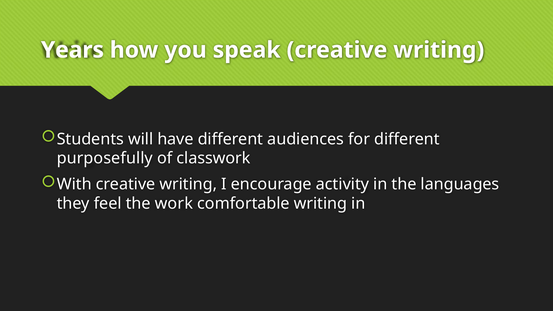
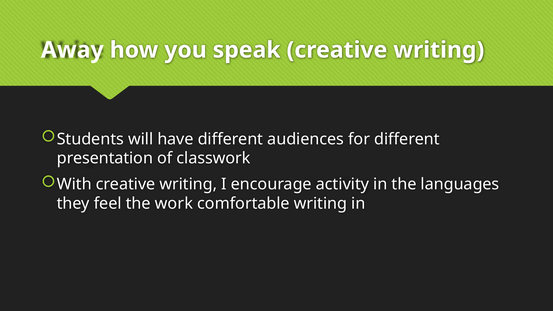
Years: Years -> Away (72, 50)
purposefully: purposefully -> presentation (105, 158)
